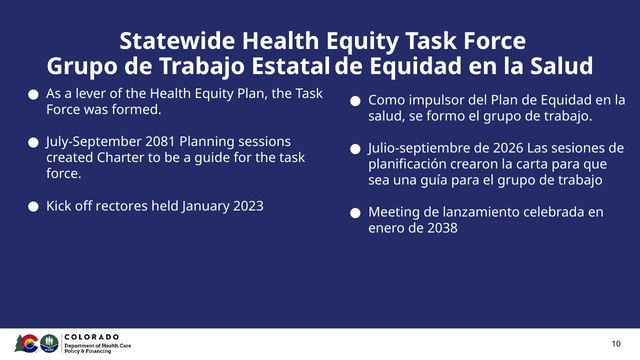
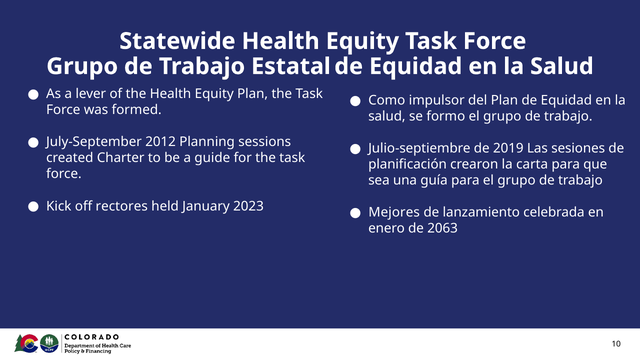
2081: 2081 -> 2012 (161, 142)
2026: 2026 -> 2019 (508, 148)
Meeting: Meeting -> Mejores (394, 213)
2038: 2038 -> 2063 (443, 229)
